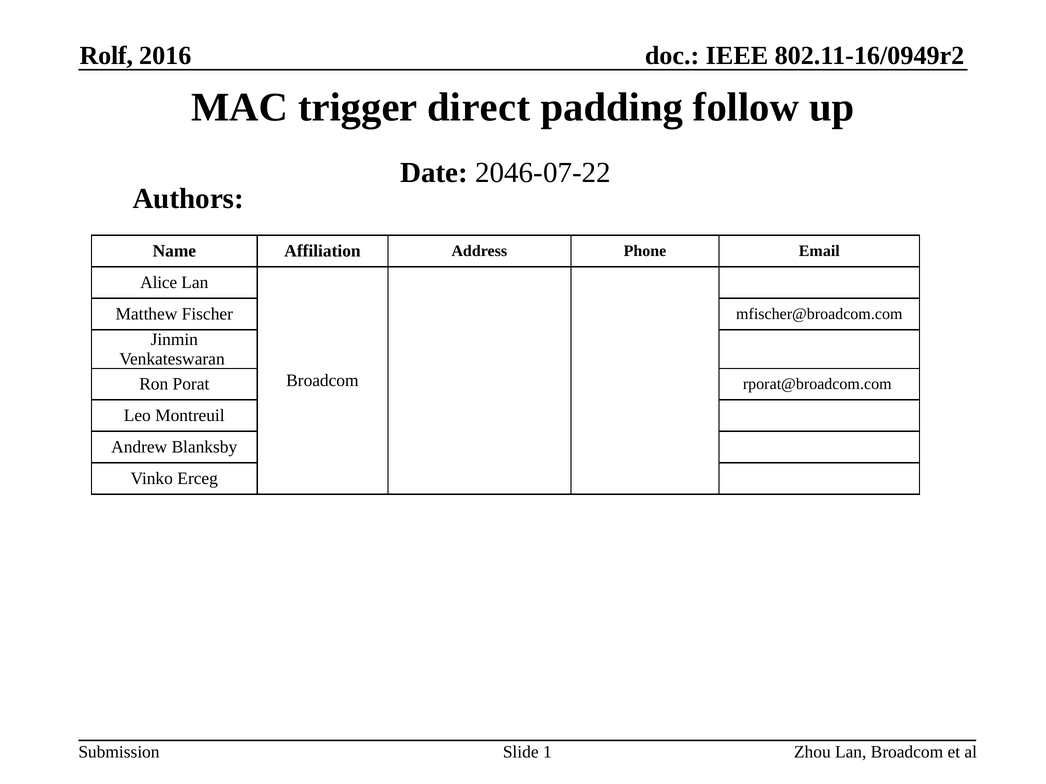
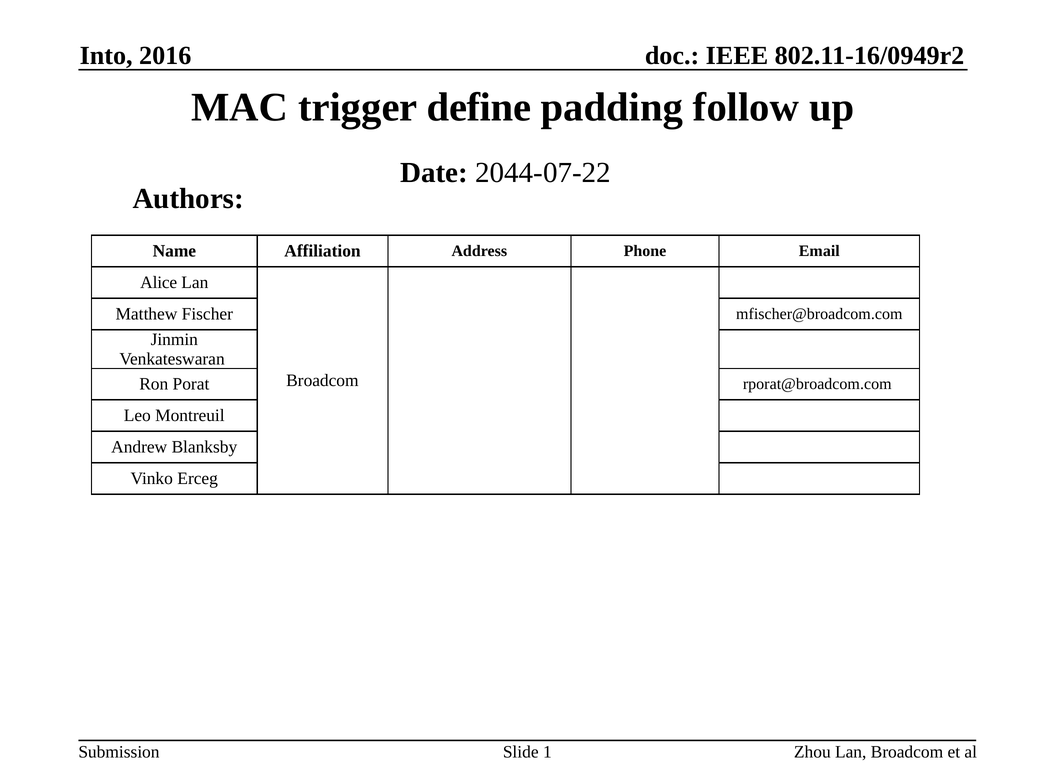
Rolf: Rolf -> Into (106, 56)
direct: direct -> define (479, 107)
2046-07-22: 2046-07-22 -> 2044-07-22 (543, 173)
